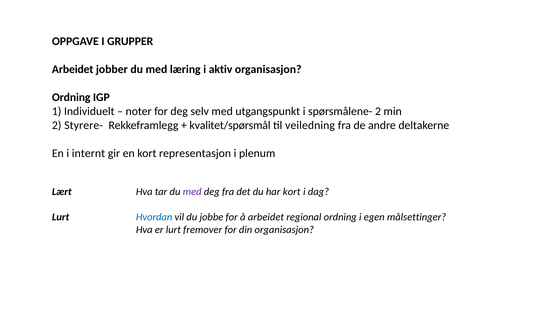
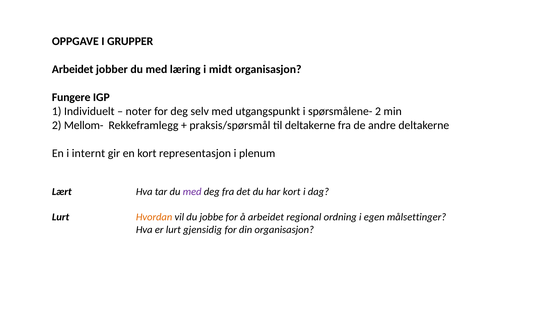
aktiv: aktiv -> midt (220, 69)
Ordning: Ordning -> Fungere (71, 97)
Styrere-: Styrere- -> Mellom- (84, 125)
kvalitet/spørsmål: kvalitet/spørsmål -> praksis/spørsmål (230, 125)
til veiledning: veiledning -> deltakerne (310, 125)
Hvordan colour: blue -> orange (154, 217)
fremover: fremover -> gjensidig (203, 230)
